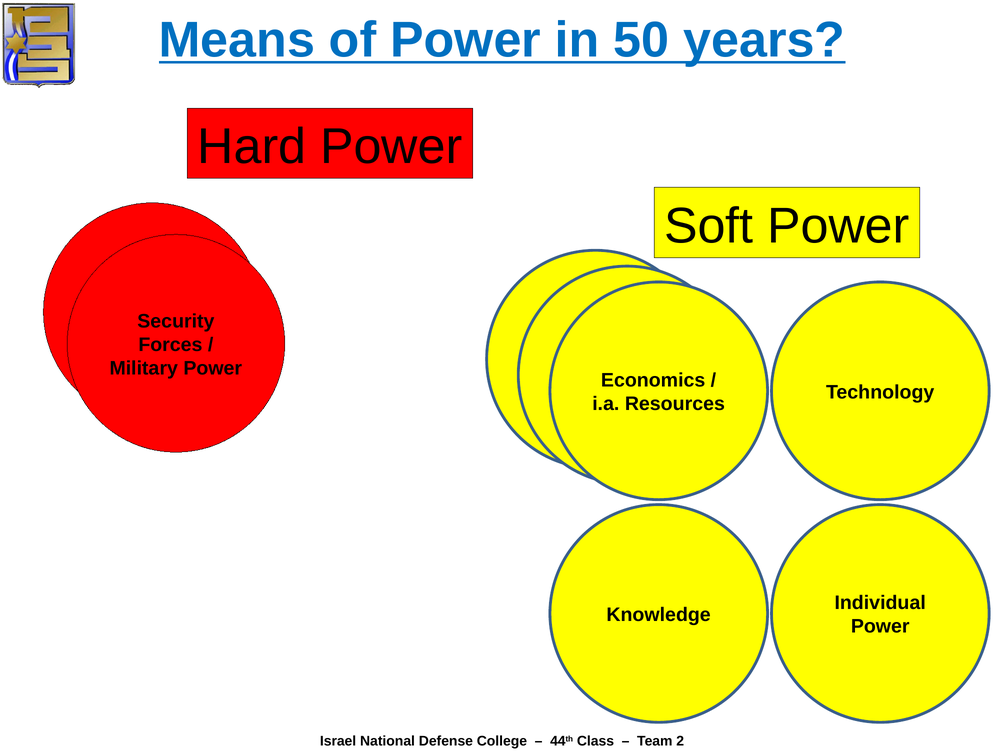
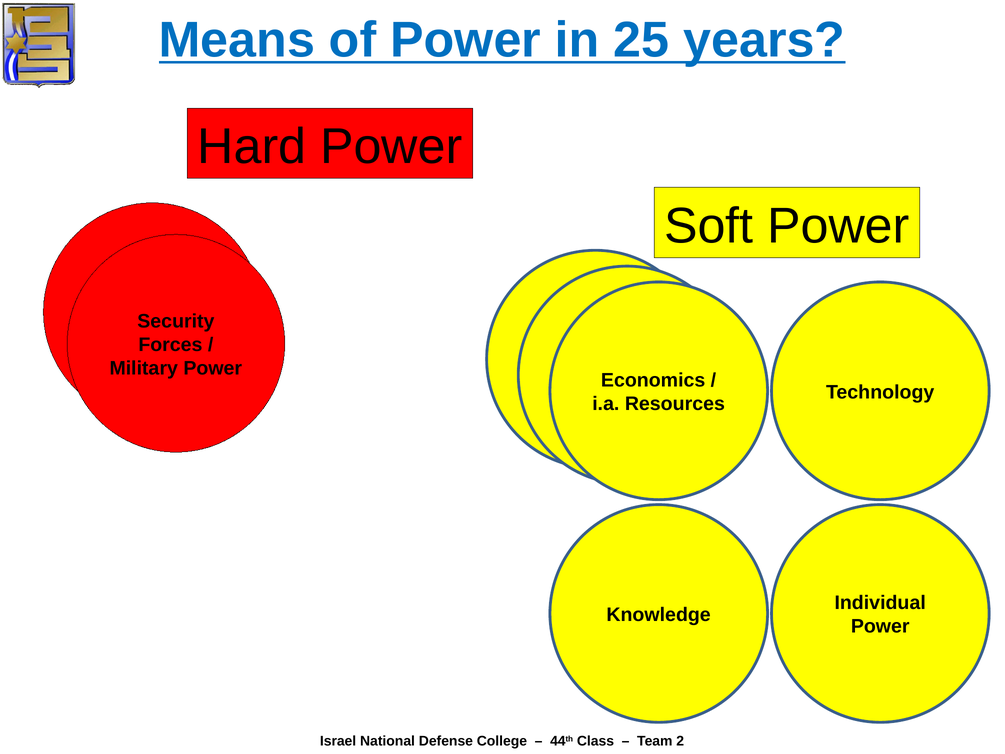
50: 50 -> 25 (641, 40)
